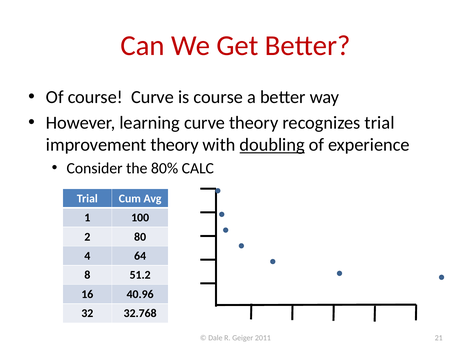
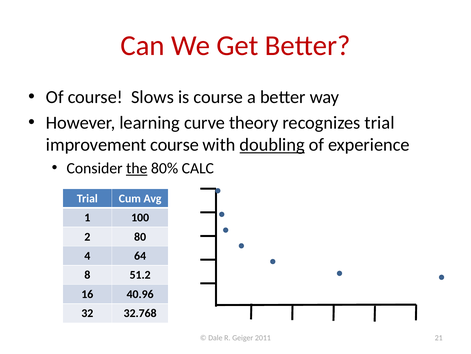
course Curve: Curve -> Slows (152, 97)
improvement theory: theory -> course (175, 145)
the underline: none -> present (137, 168)
